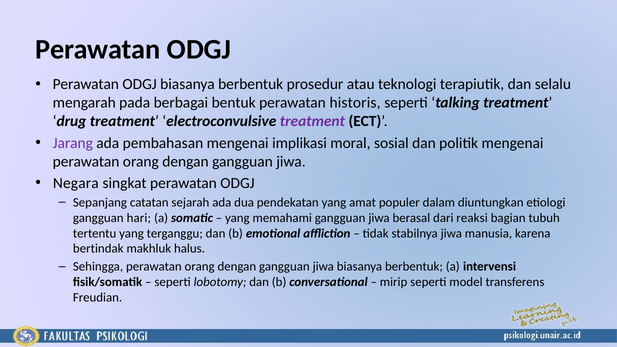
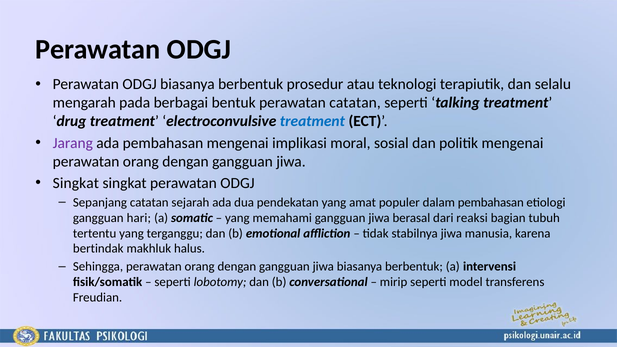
perawatan historis: historis -> catatan (355, 103)
treatment colour: purple -> blue (312, 121)
Negara: Negara -> Singkat (76, 183)
dalam diuntungkan: diuntungkan -> pembahasan (491, 202)
